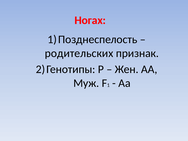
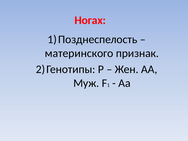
родительских: родительских -> материнского (79, 53)
